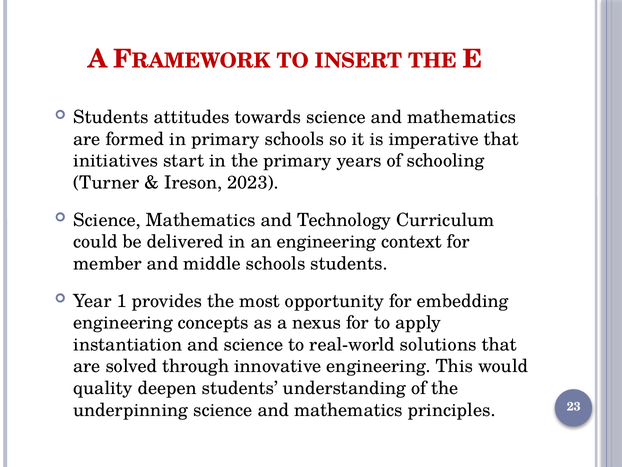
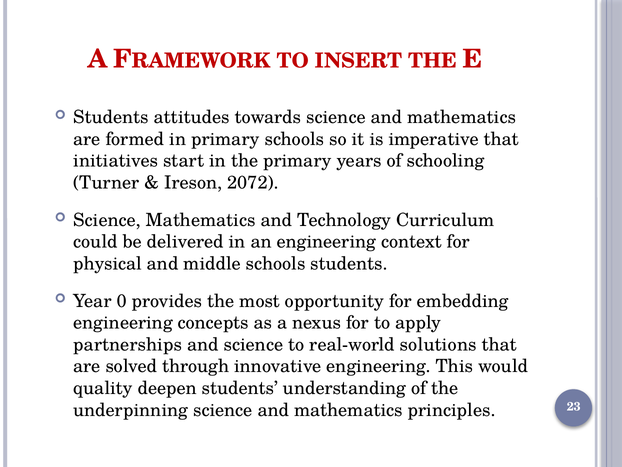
2023: 2023 -> 2072 (253, 183)
member: member -> physical (108, 263)
1: 1 -> 0 (122, 301)
instantiation: instantiation -> partnerships (128, 344)
